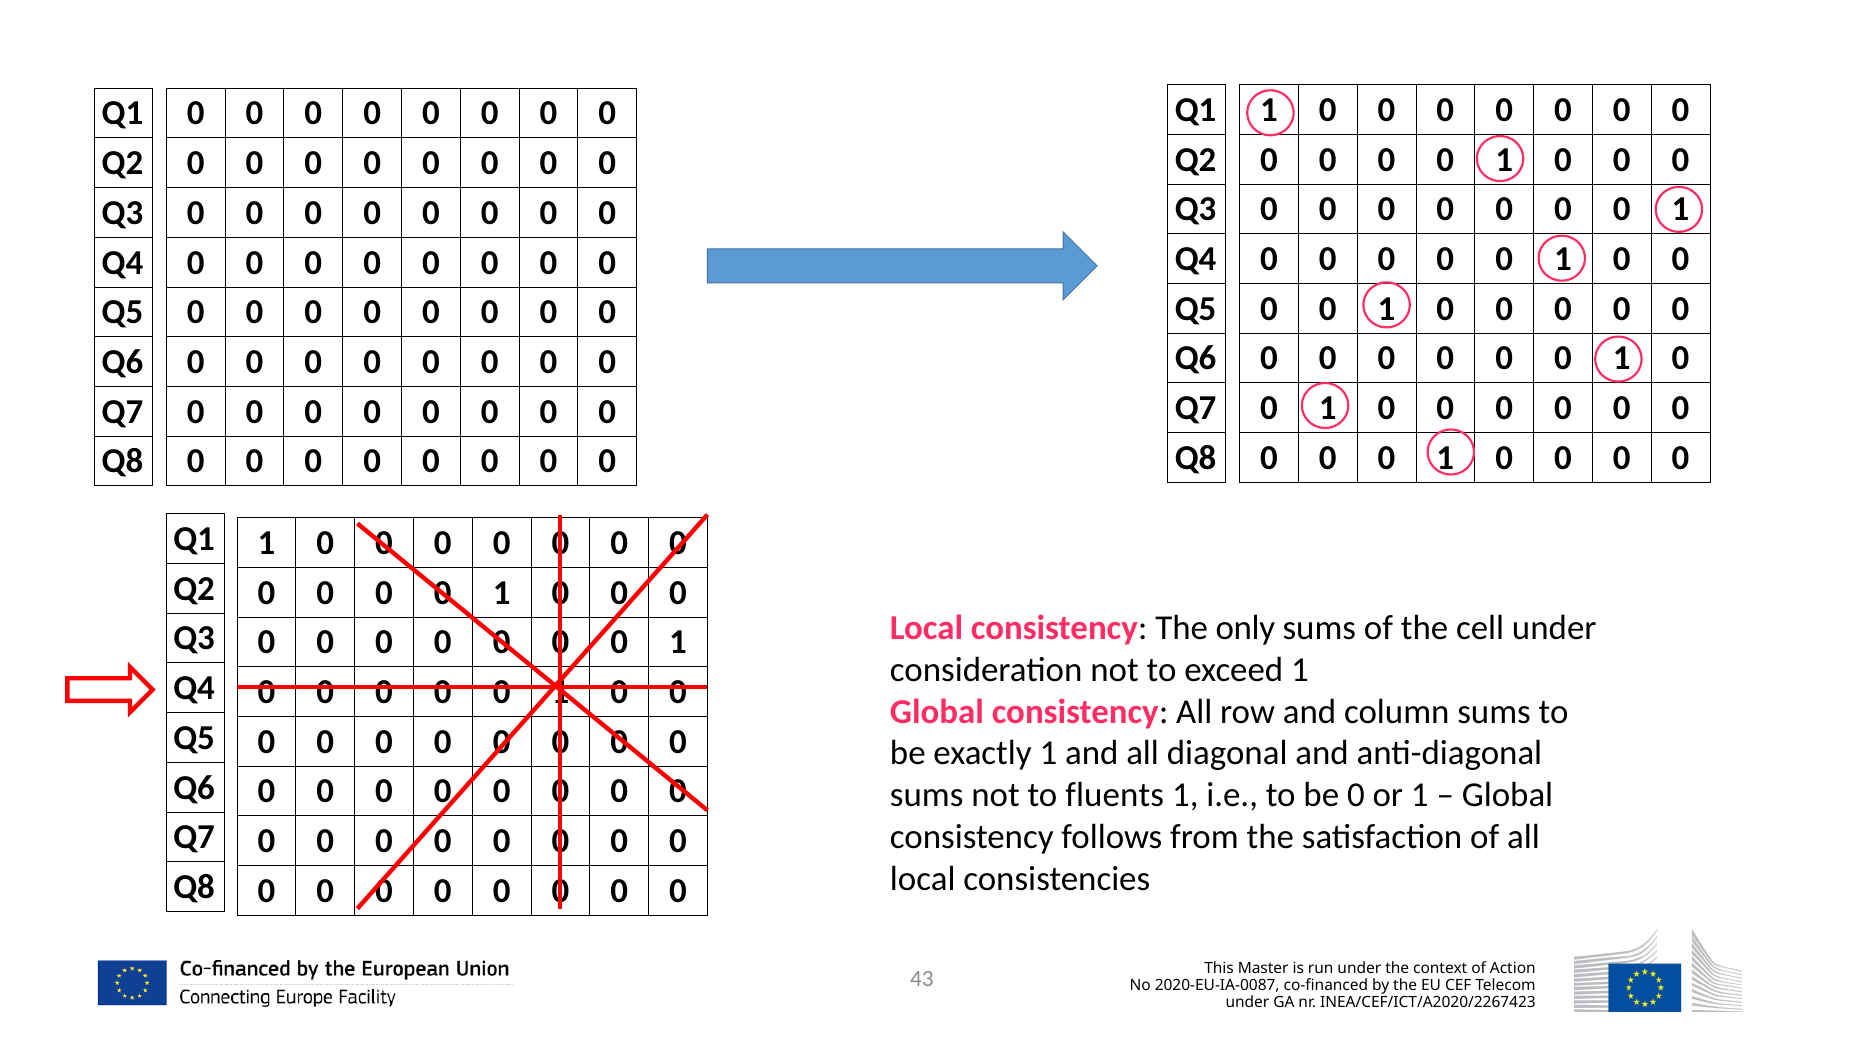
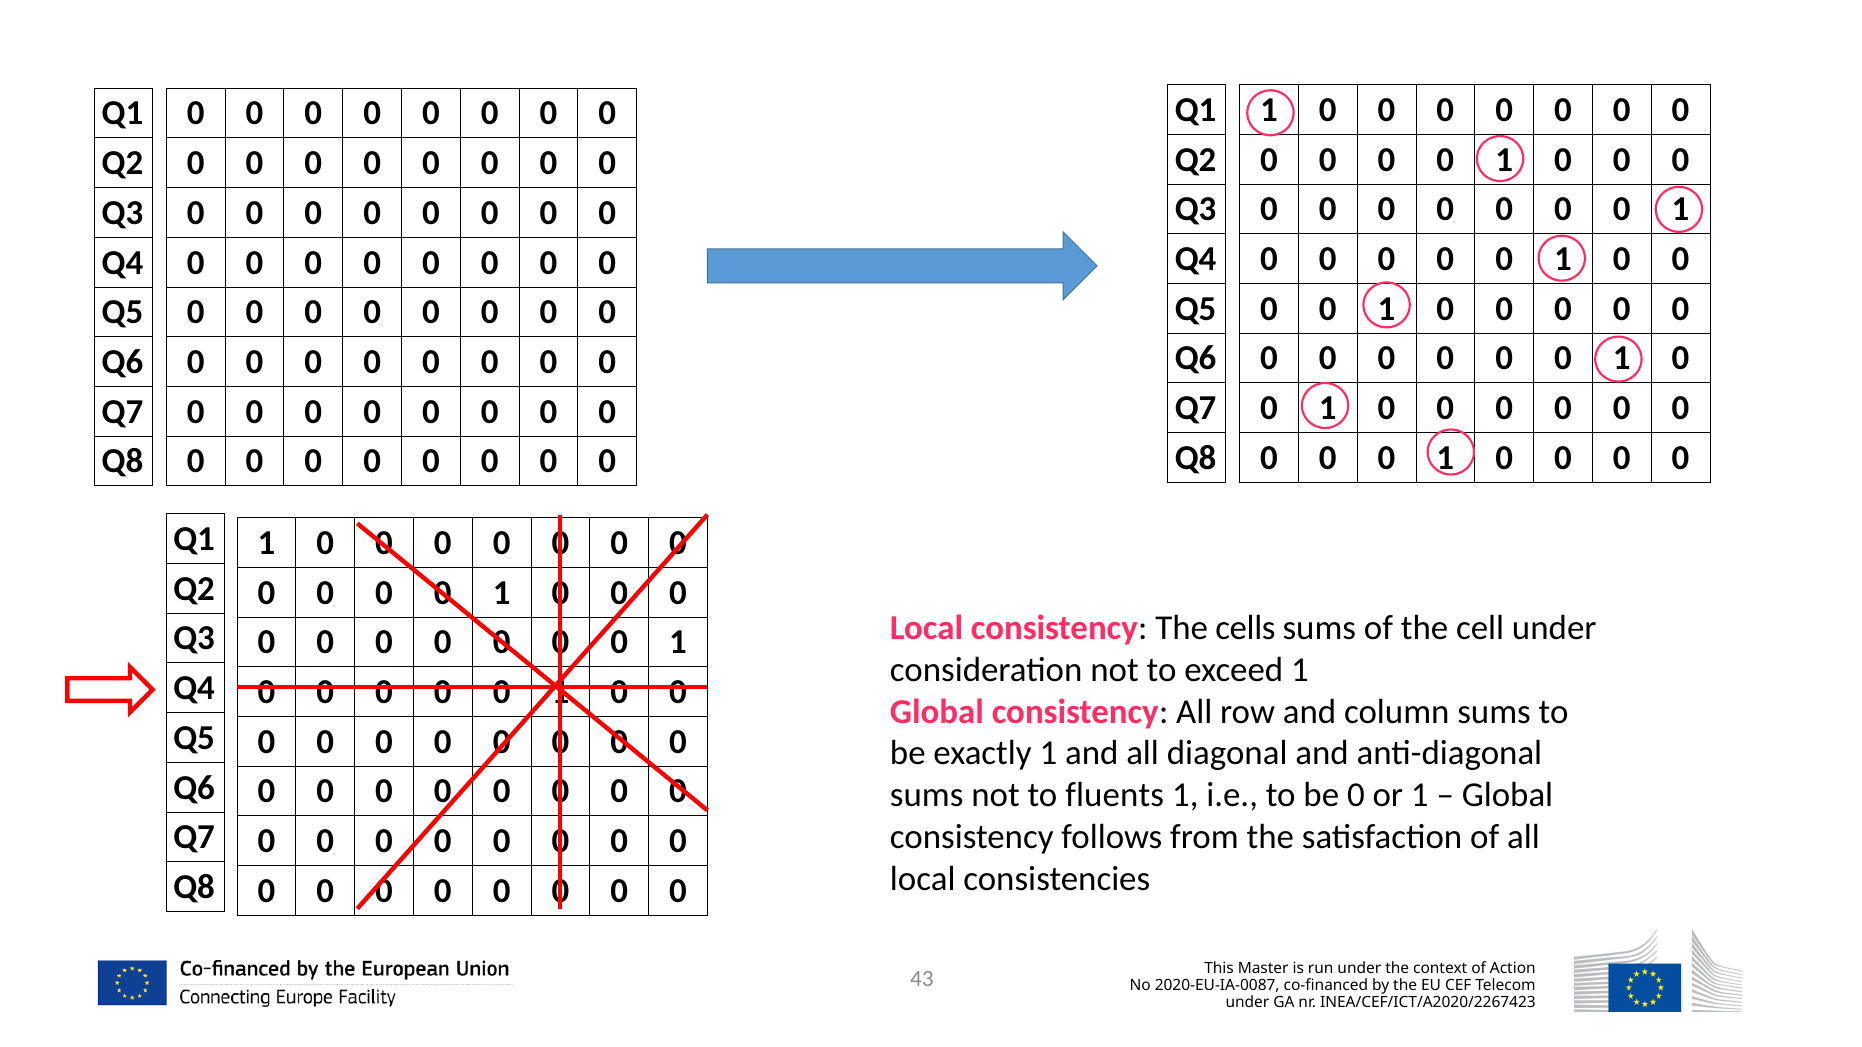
only: only -> cells (1245, 628)
